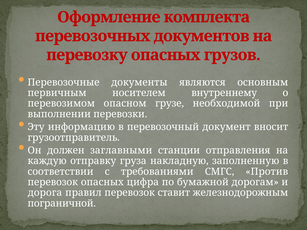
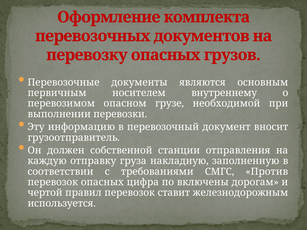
заглавными: заглавными -> собственной (121, 151)
бумажной: бумажной -> включены (203, 182)
дорога: дорога -> чертой (45, 193)
пограничной: пограничной -> используется (62, 203)
